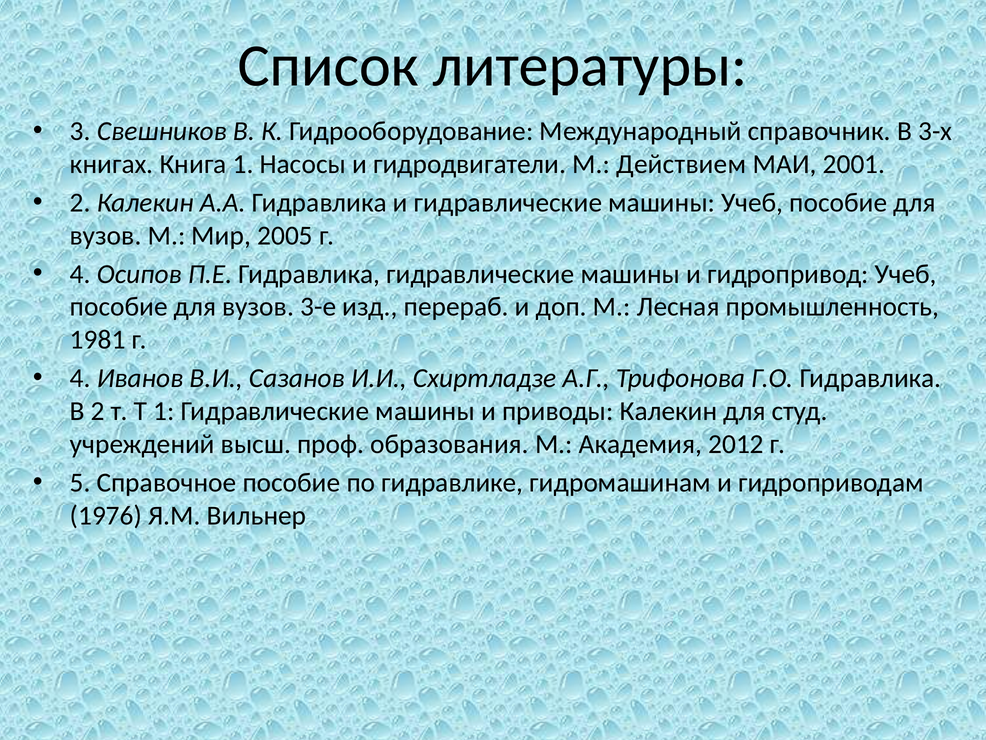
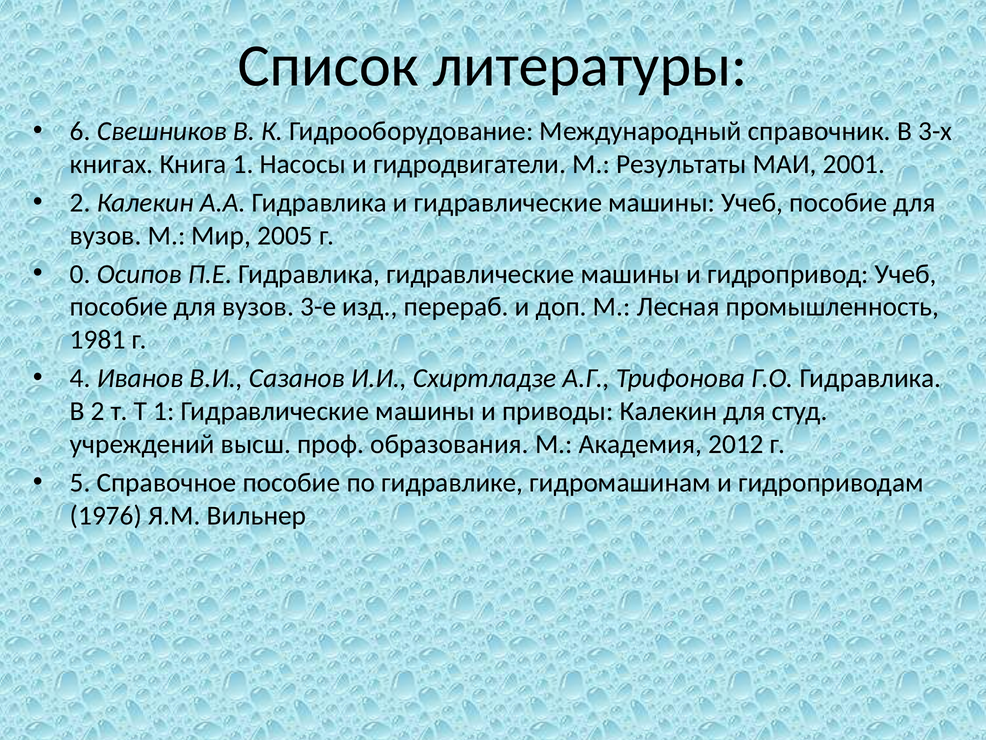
3: 3 -> 6 (80, 131)
Действием: Действием -> Результаты (681, 164)
4: 4 -> 0 (80, 274)
